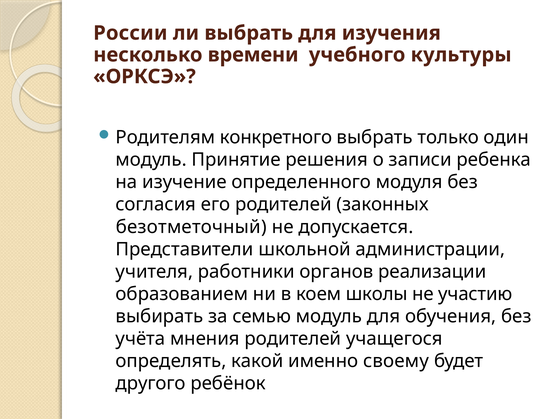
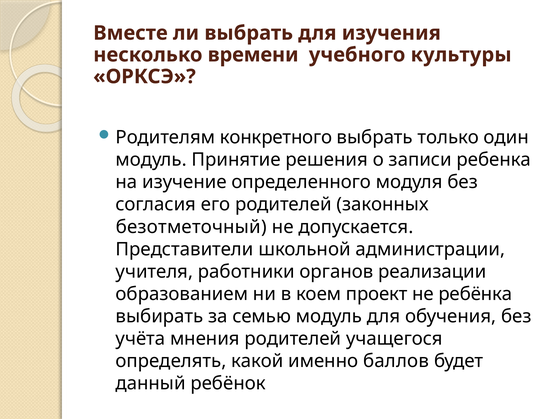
России: России -> Вместе (130, 33)
школы: школы -> проект (377, 294)
участию: участию -> ребёнка (475, 294)
своему: своему -> баллов (396, 361)
другого: другого -> данный (151, 384)
